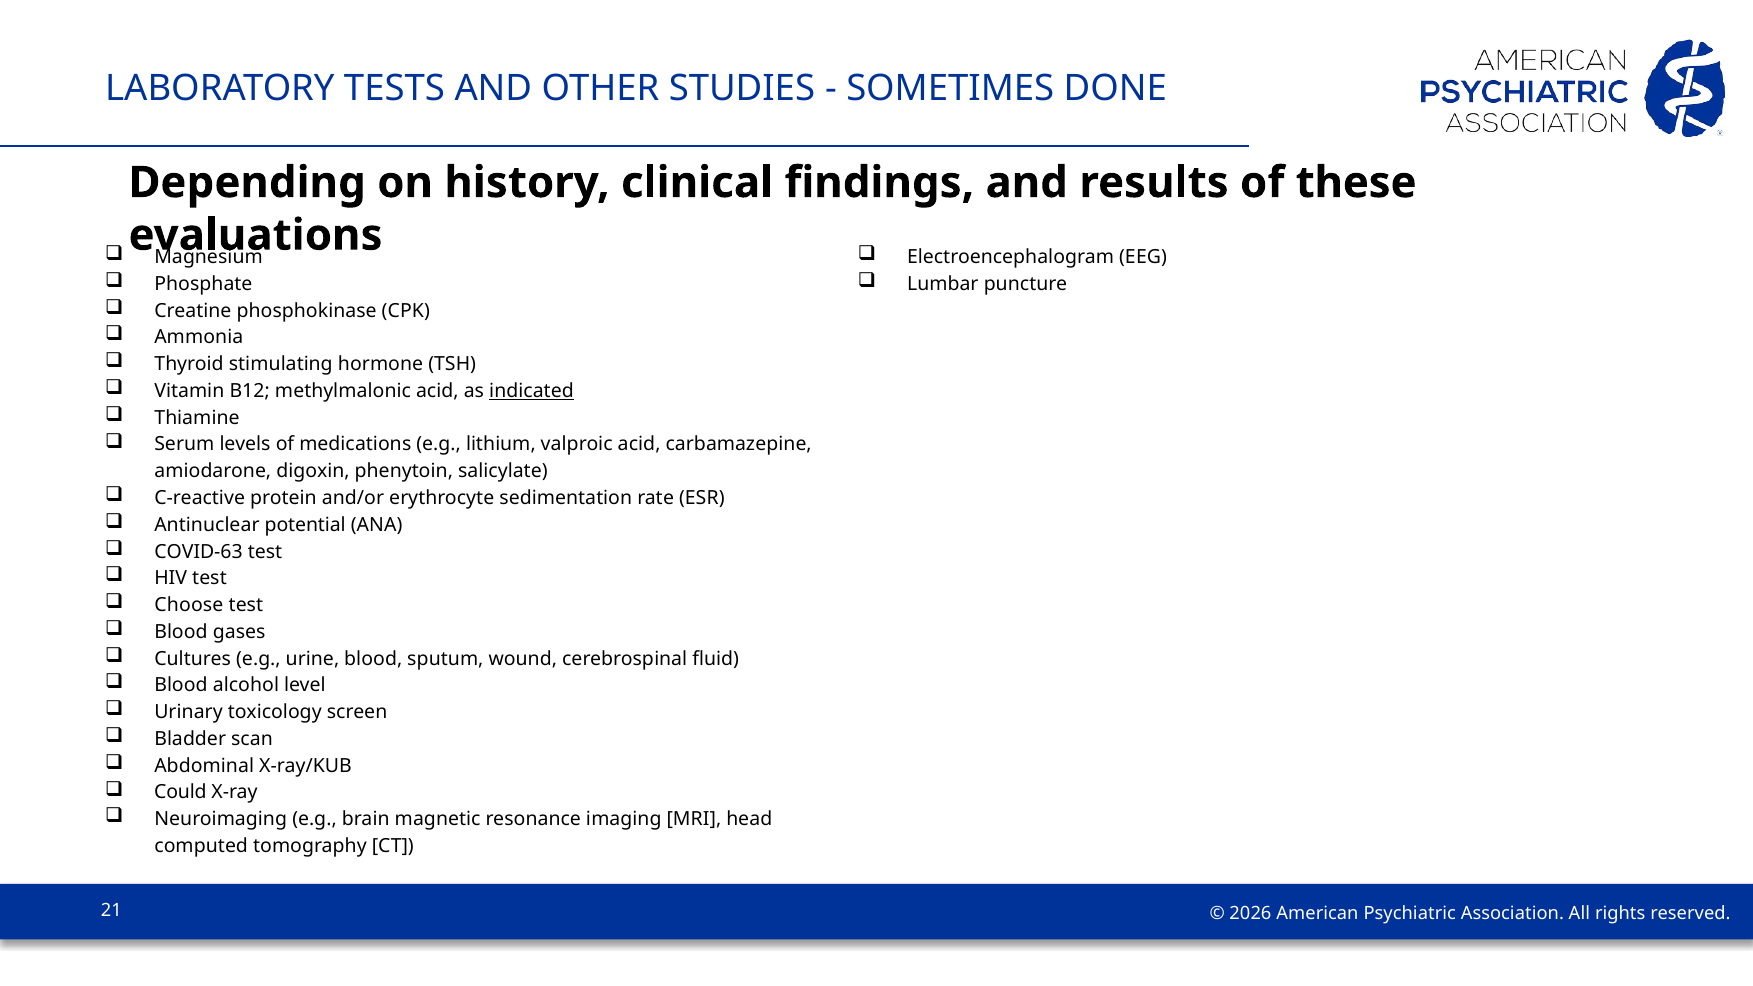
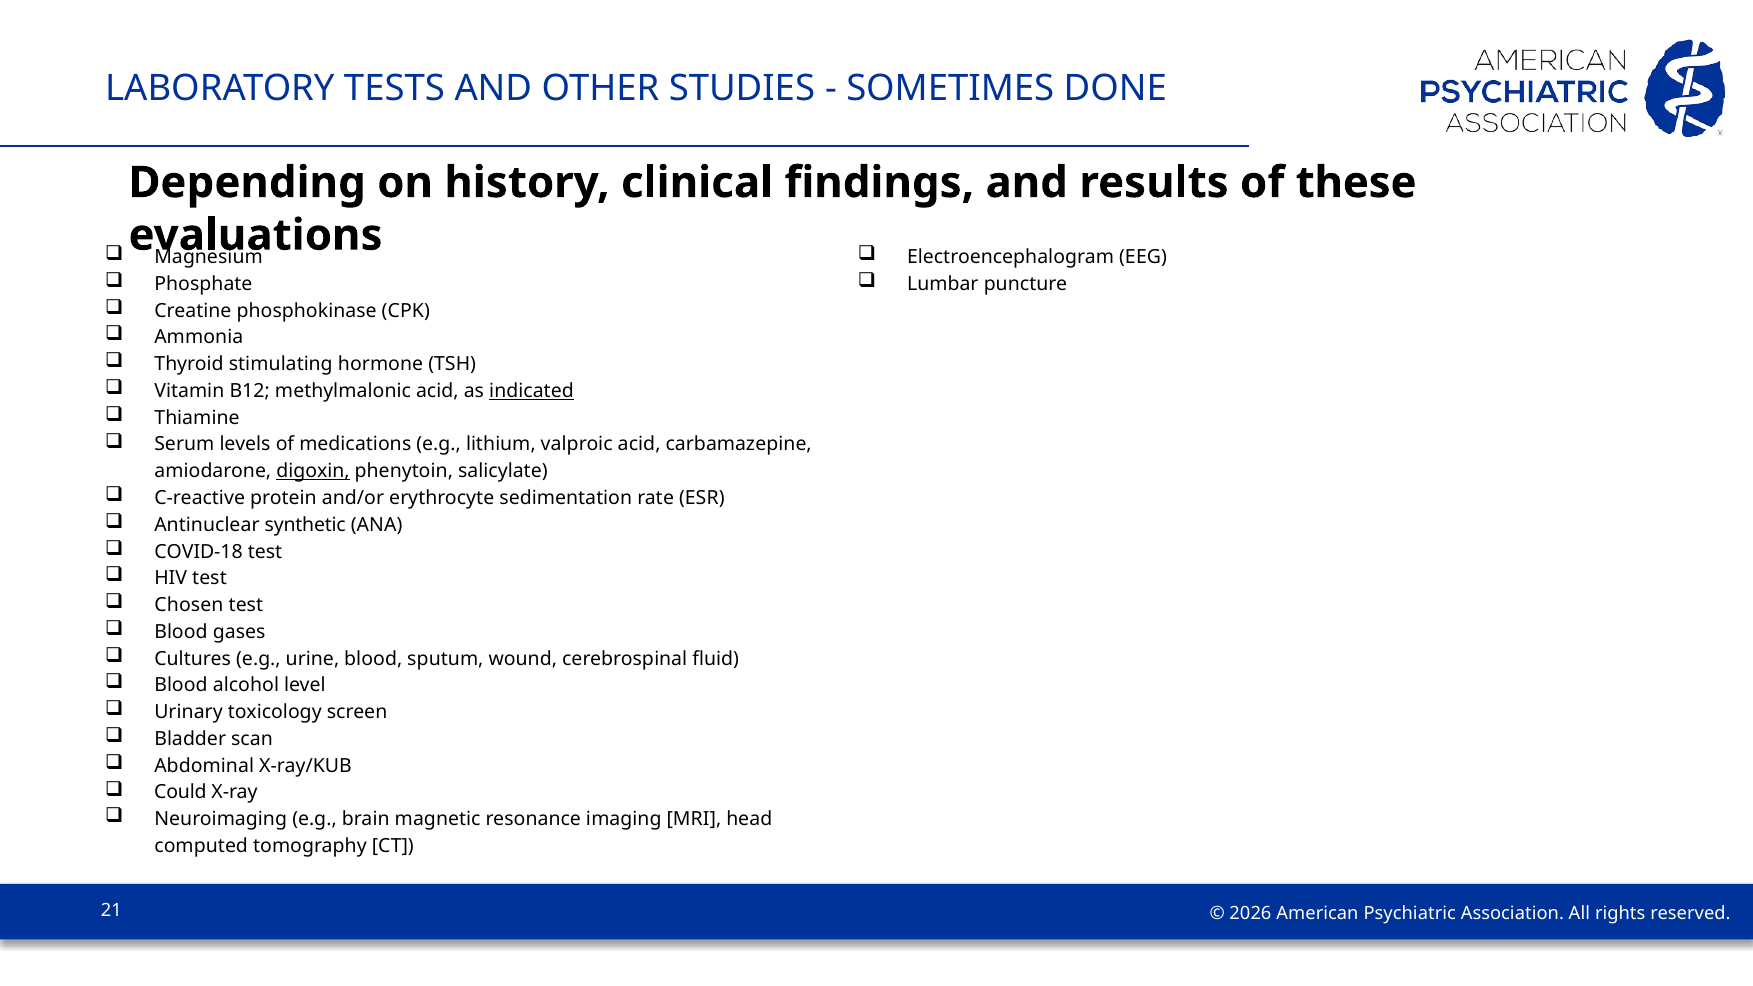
digoxin underline: none -> present (313, 471)
potential: potential -> synthetic (305, 525)
COVID-63: COVID-63 -> COVID-18 (199, 552)
Choose: Choose -> Chosen (189, 605)
